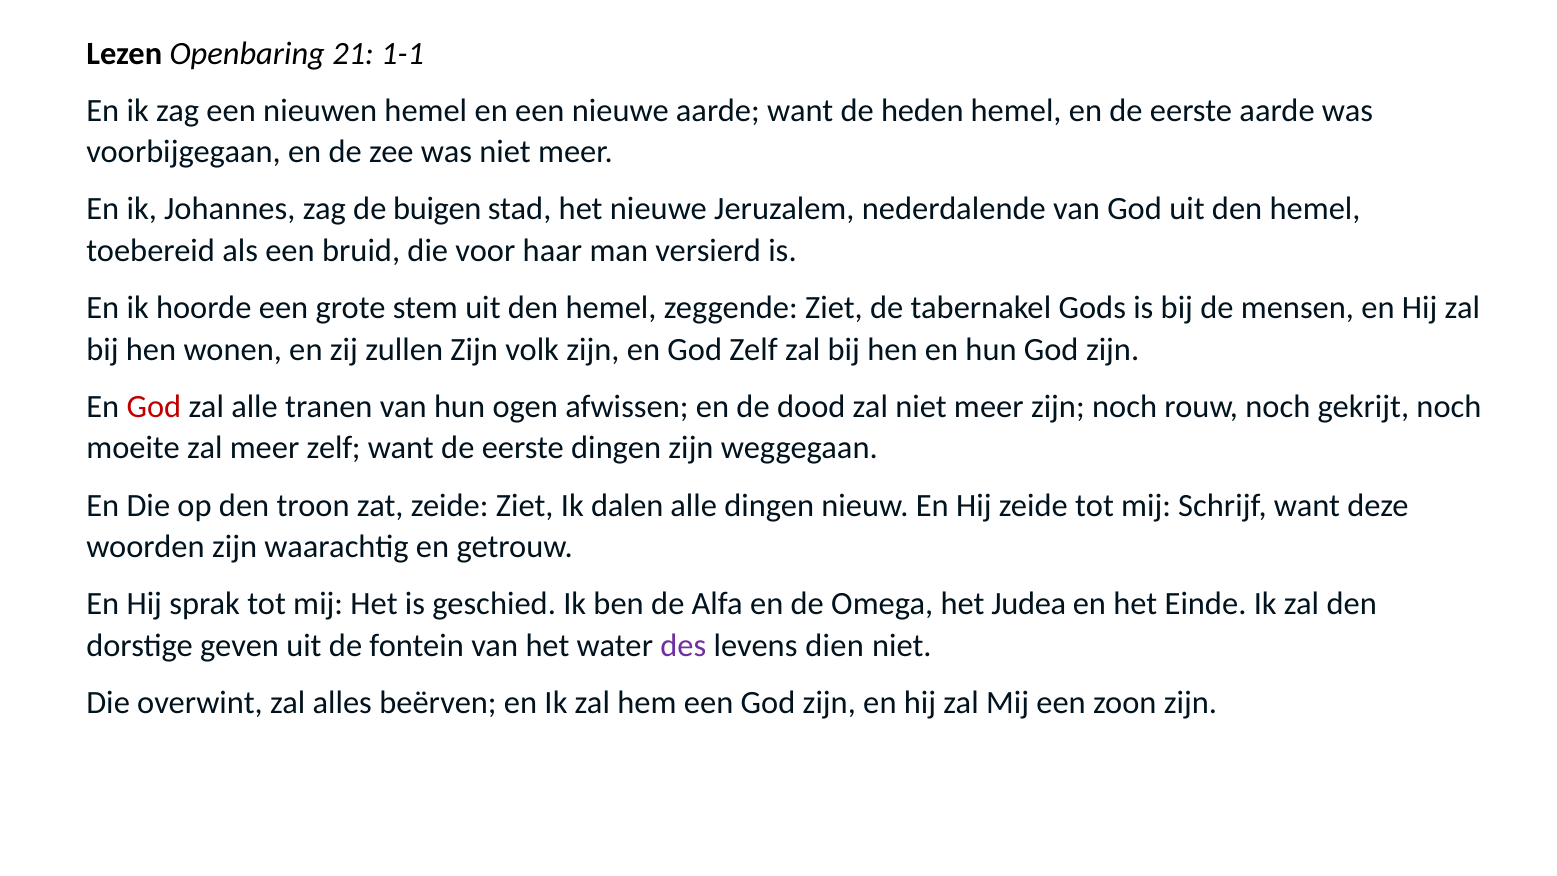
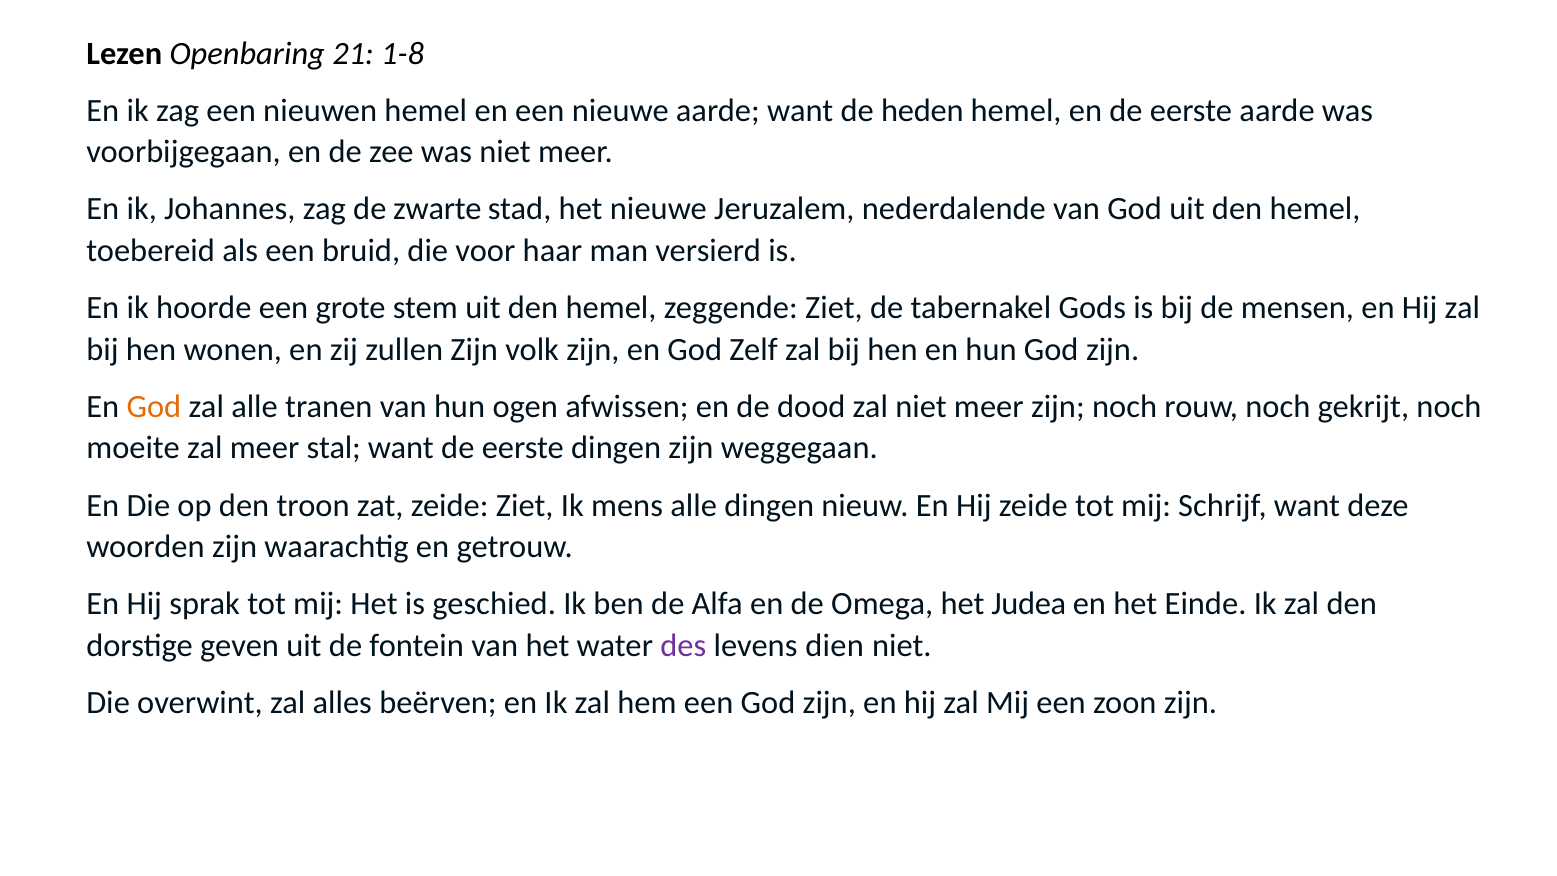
1-1: 1-1 -> 1-8 (403, 53)
buigen: buigen -> zwarte (437, 209)
God colour: red -> orange (154, 407)
meer zelf: zelf -> stal (334, 448)
dalen: dalen -> mens (627, 505)
